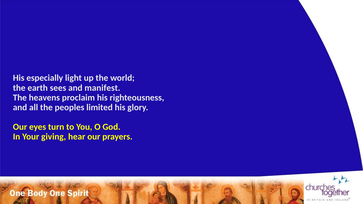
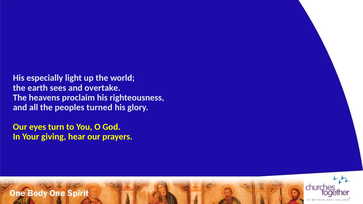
manifest: manifest -> overtake (102, 88)
limited: limited -> turned (99, 107)
